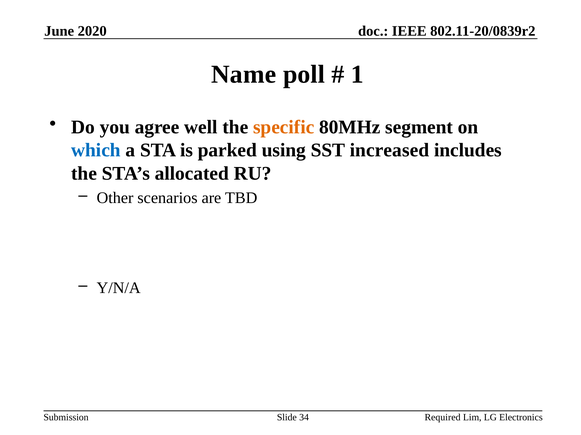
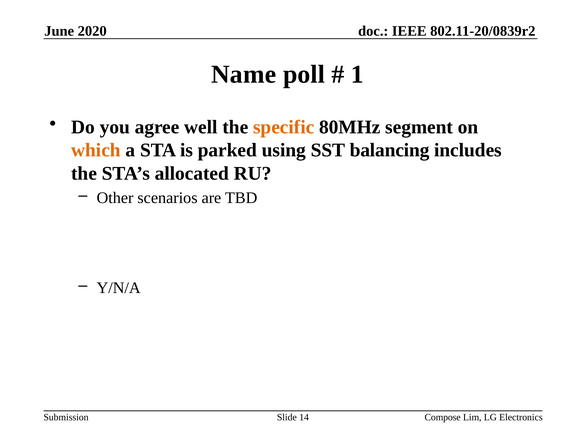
which colour: blue -> orange (96, 150)
increased: increased -> balancing (390, 150)
34: 34 -> 14 (304, 418)
Required: Required -> Compose (443, 418)
